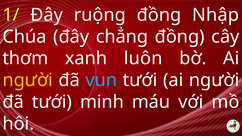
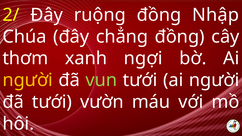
1/: 1/ -> 2/ (11, 15)
luôn: luôn -> ngợi (143, 58)
vun colour: light blue -> light green (101, 80)
minh: minh -> vườn (102, 102)
